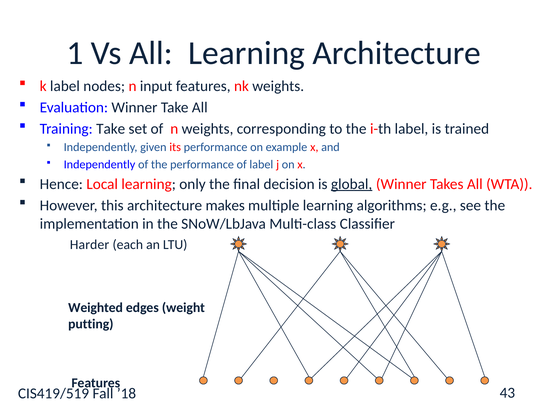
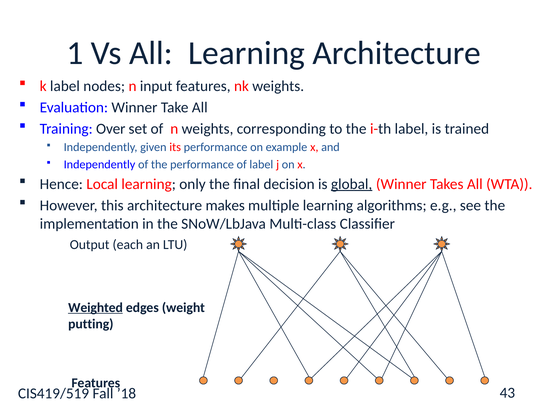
Training Take: Take -> Over (111, 129)
Harder: Harder -> Output (90, 245)
Weighted underline: none -> present (95, 307)
